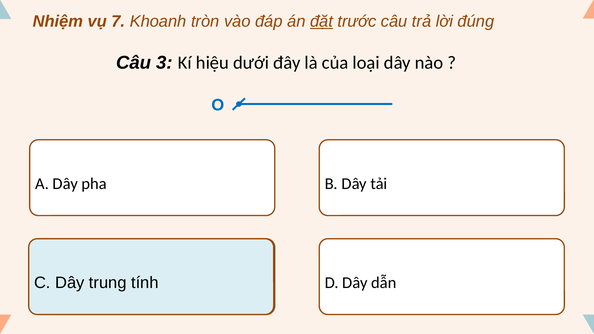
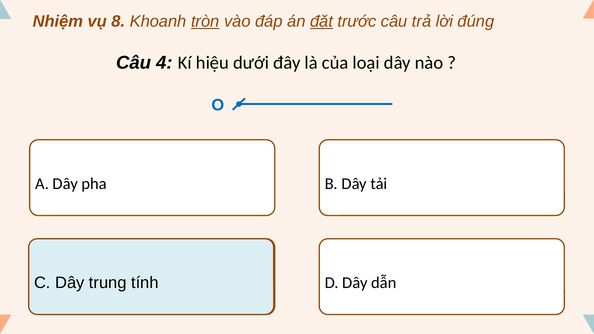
7: 7 -> 8 (118, 21)
tròn underline: none -> present (205, 21)
3: 3 -> 4 (164, 63)
